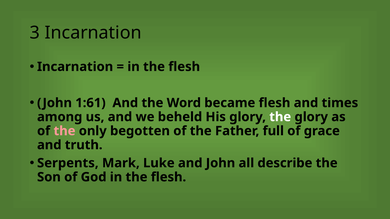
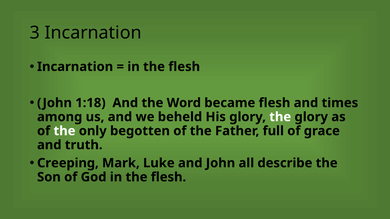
1:61: 1:61 -> 1:18 (90, 103)
the colour: pink -> white (65, 131)
Serpents: Serpents -> Creeping (68, 163)
